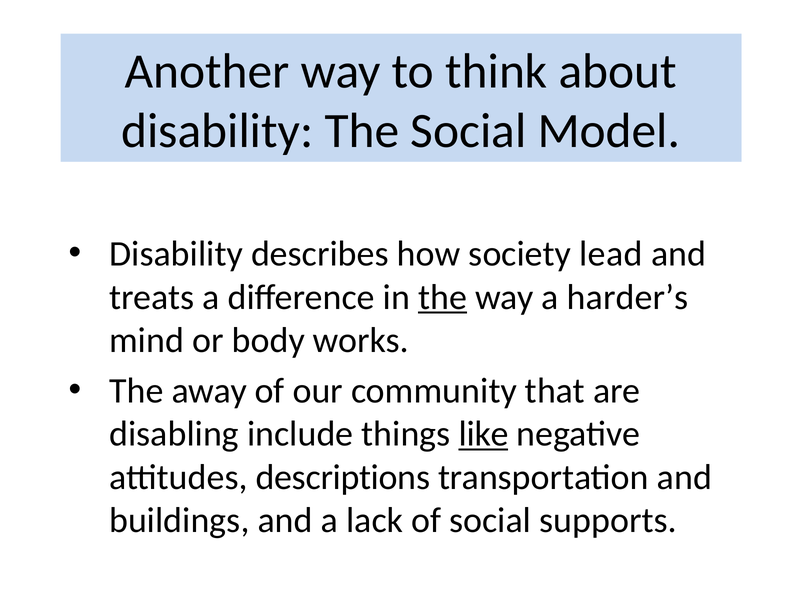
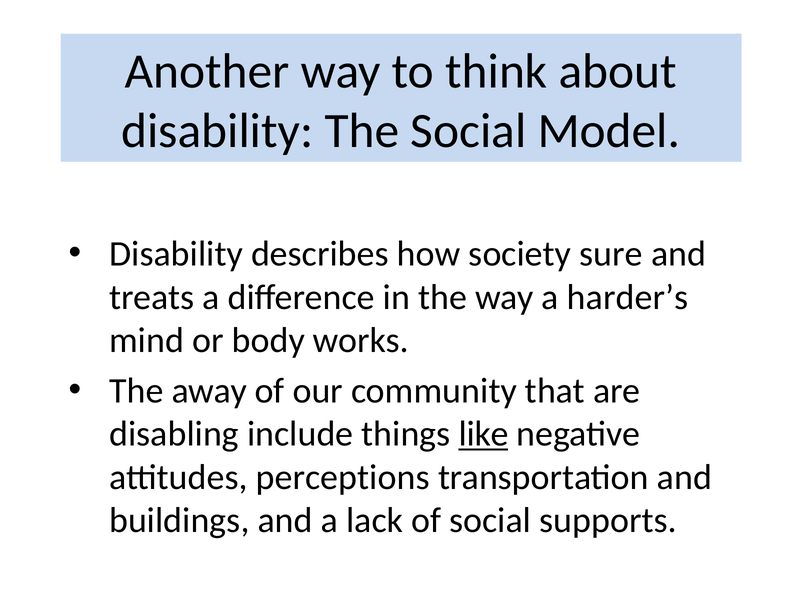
lead: lead -> sure (611, 254)
the underline: present -> none (443, 297)
descriptions: descriptions -> perceptions (343, 477)
